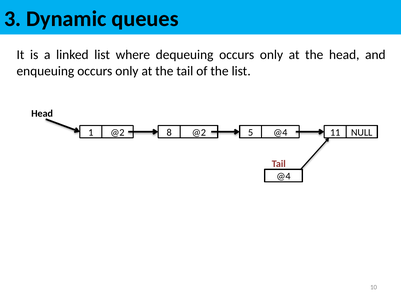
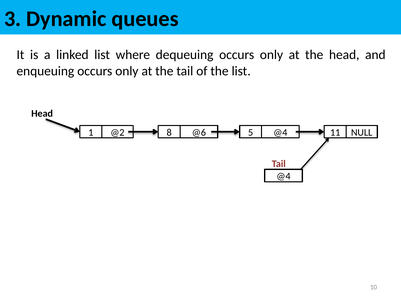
@2: @2 -> @6 (199, 132)
